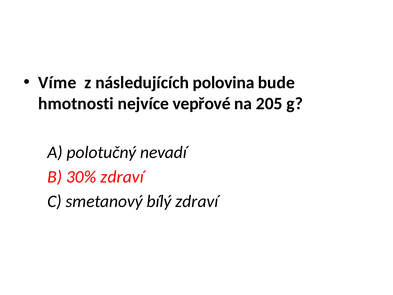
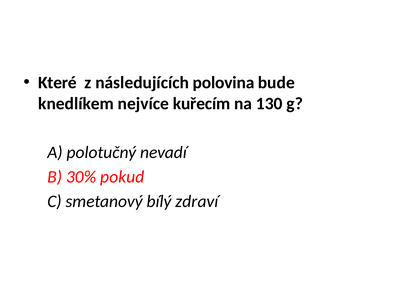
Víme: Víme -> Které (57, 82)
hmotnosti: hmotnosti -> knedlíkem (76, 103)
vepřové: vepřové -> kuřecím (202, 103)
205: 205 -> 130 (269, 103)
30% zdraví: zdraví -> pokud (122, 177)
